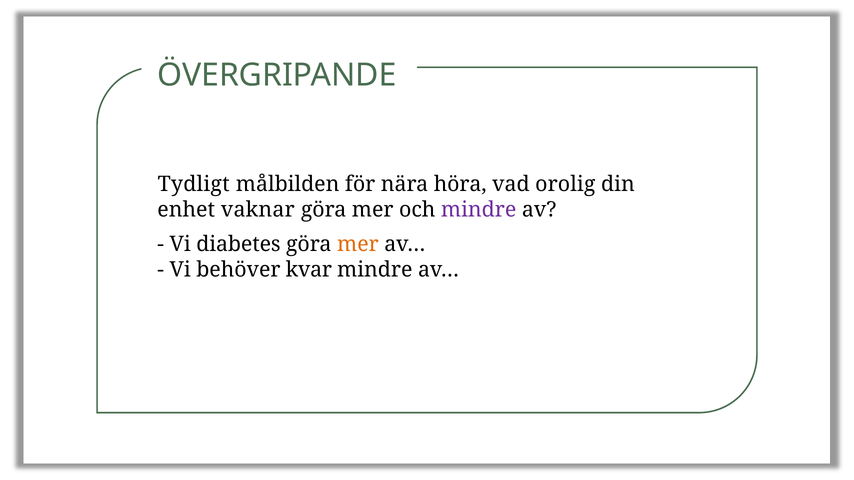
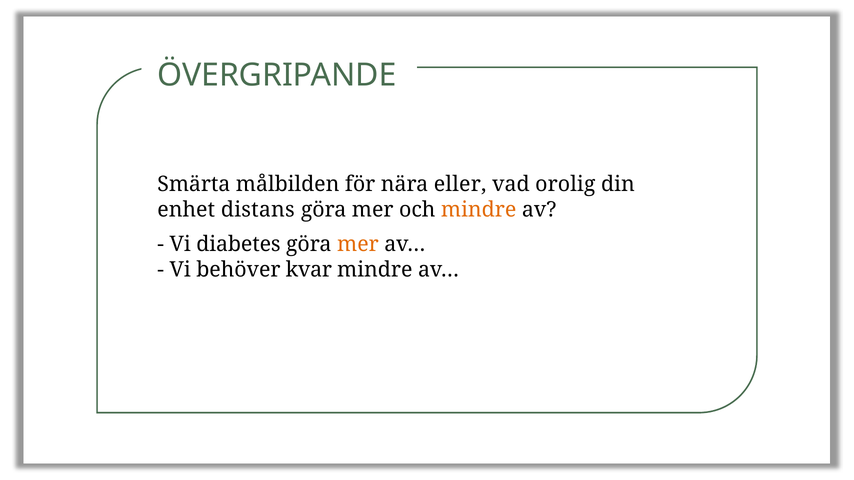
Tydligt: Tydligt -> Smärta (194, 184)
höra: höra -> eller (460, 184)
vaknar: vaknar -> distans (258, 210)
mindre colour: purple -> orange (479, 210)
